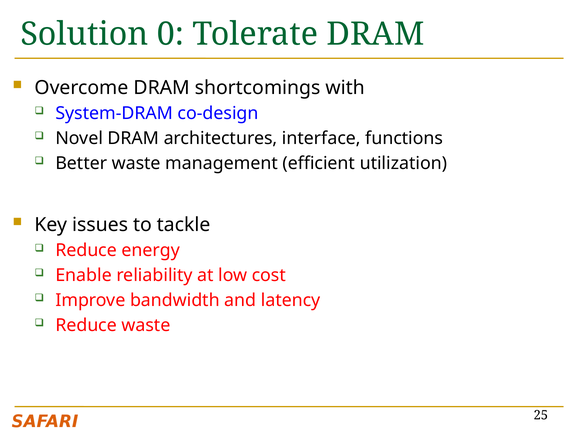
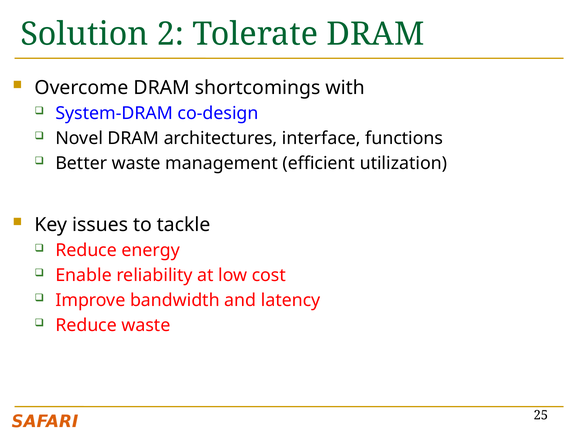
0: 0 -> 2 (170, 34)
